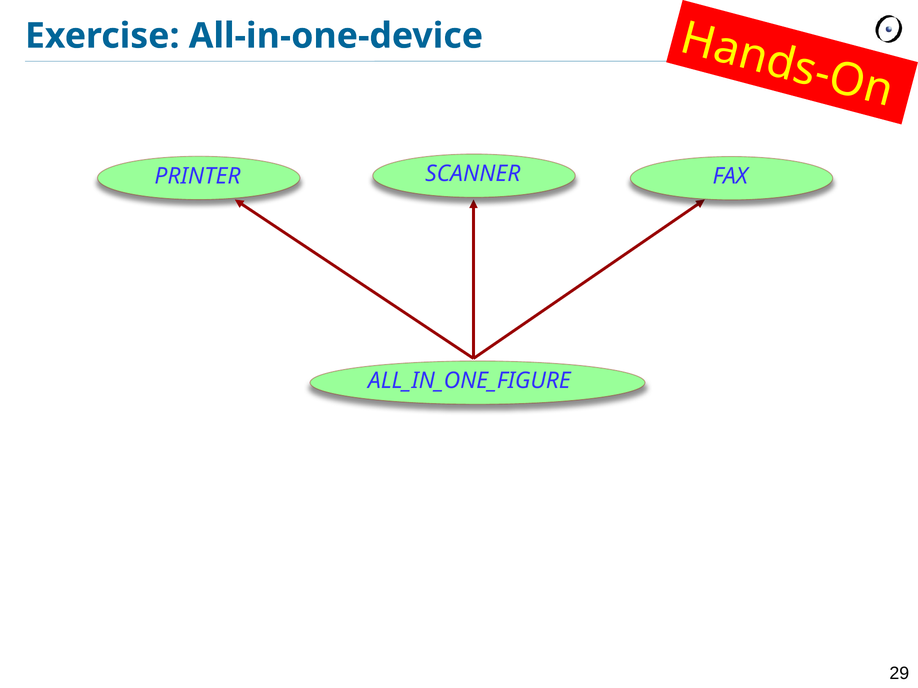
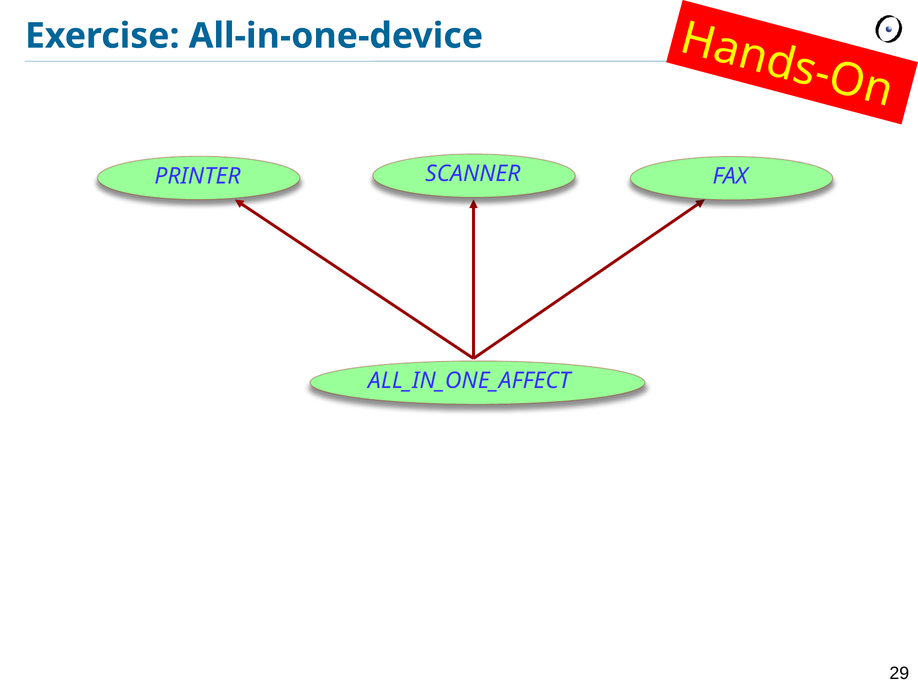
ALL_IN_ONE_FIGURE: ALL_IN_ONE_FIGURE -> ALL_IN_ONE_AFFECT (469, 381)
